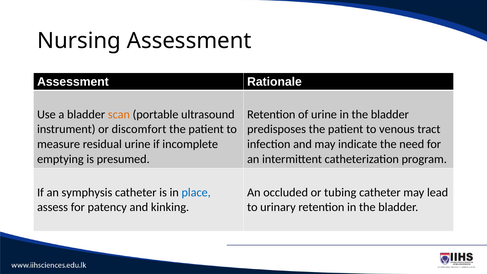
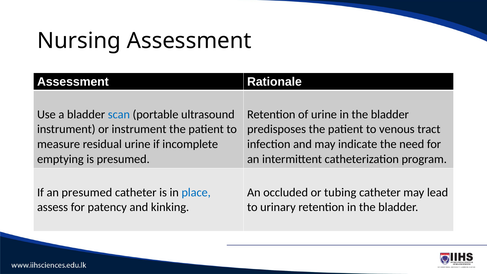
scan colour: orange -> blue (119, 114)
or discomfort: discomfort -> instrument (139, 129)
an symphysis: symphysis -> presumed (87, 192)
